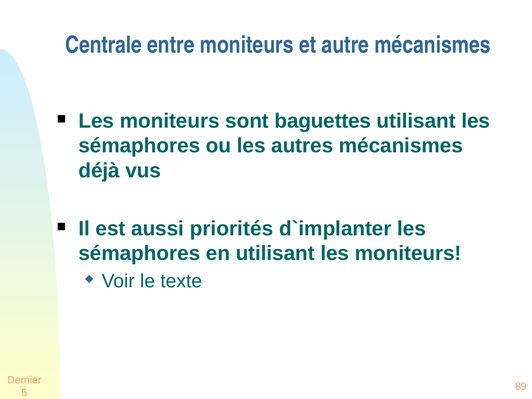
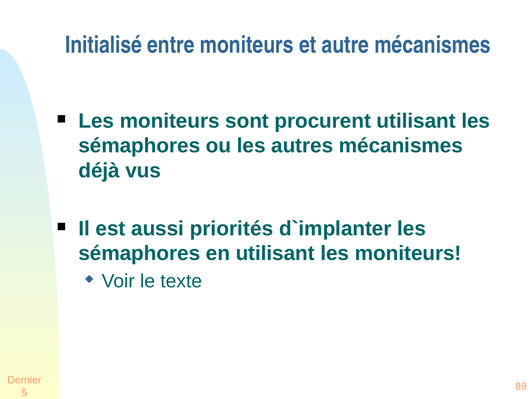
Centrale: Centrale -> Initialisé (104, 45)
baguettes: baguettes -> procurent (323, 121)
